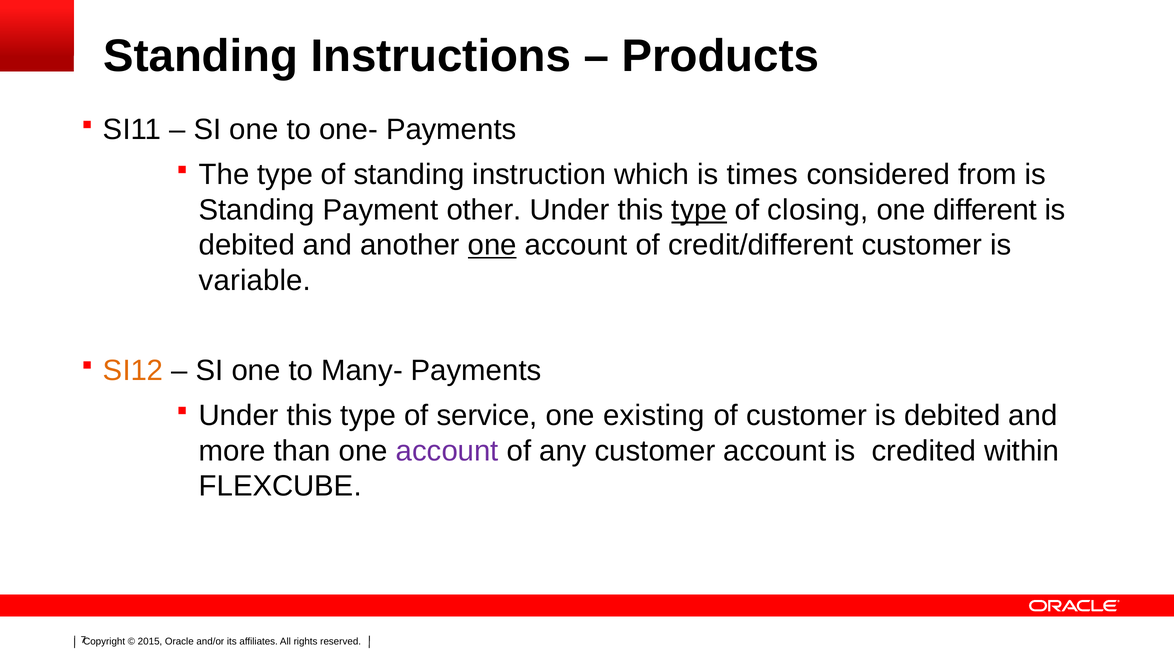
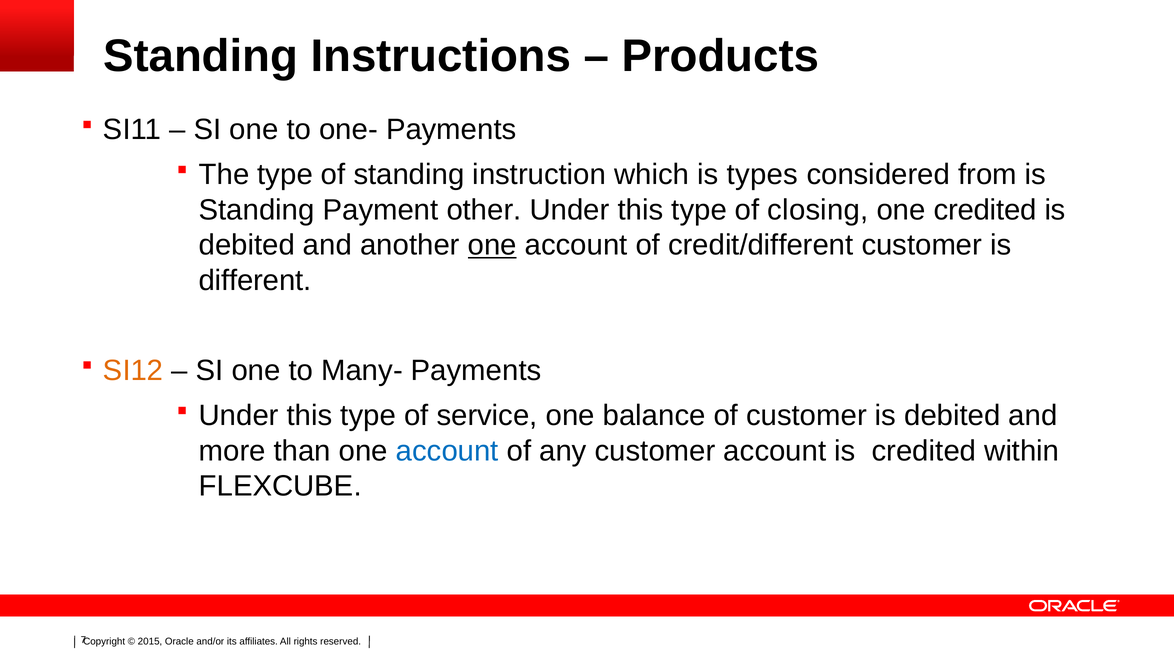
times: times -> types (762, 175)
type underline: present -> none (699, 210)
one different: different -> credited (985, 210)
variable: variable -> different (255, 280)
existing: existing -> balance (654, 415)
account colour: purple -> blue (447, 450)
